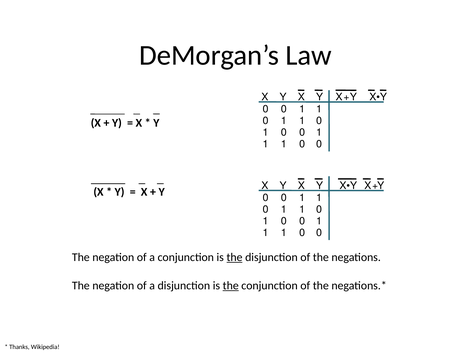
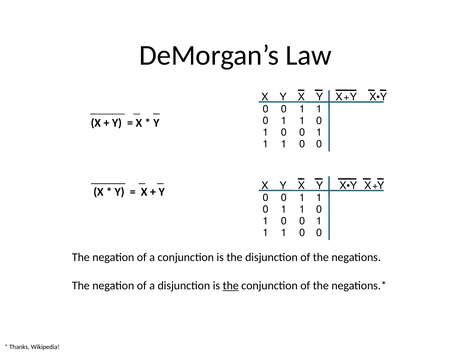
the underline: present -> none (235, 257)
